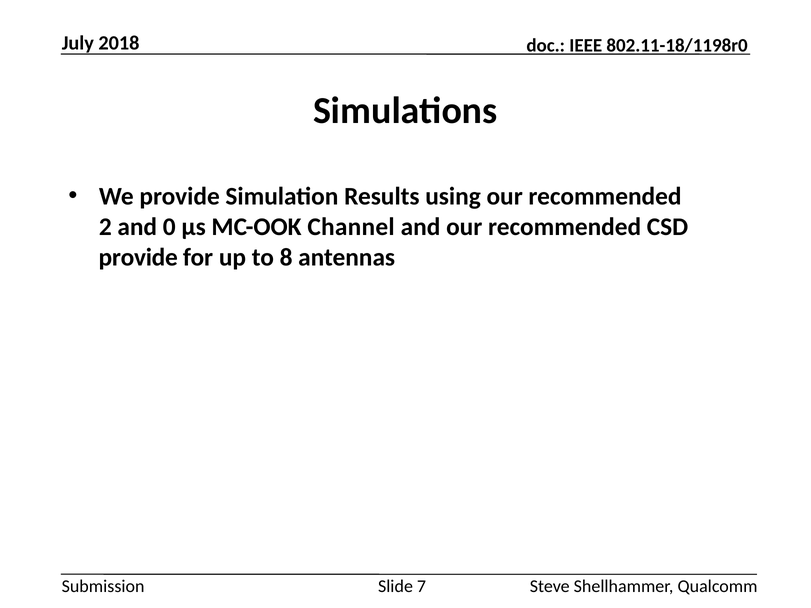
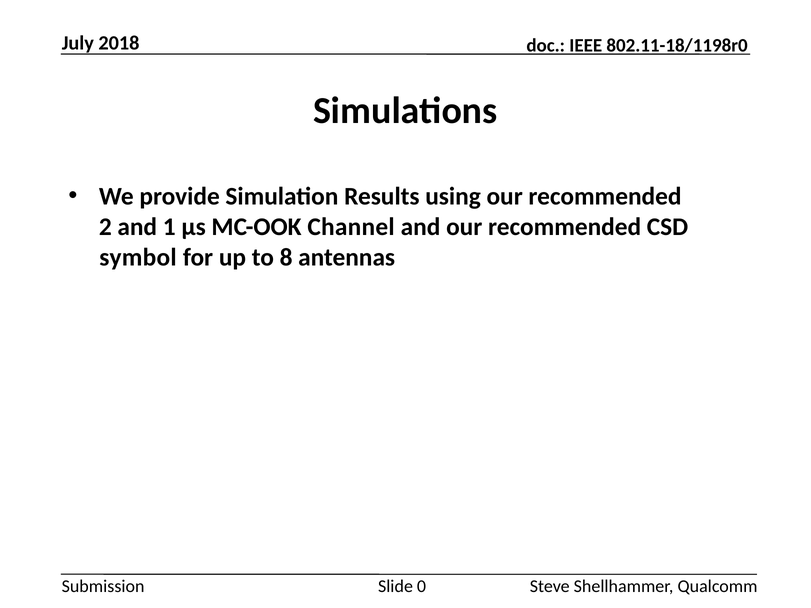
0: 0 -> 1 (169, 227)
provide: provide -> symbol (138, 257)
7: 7 -> 0 (421, 586)
